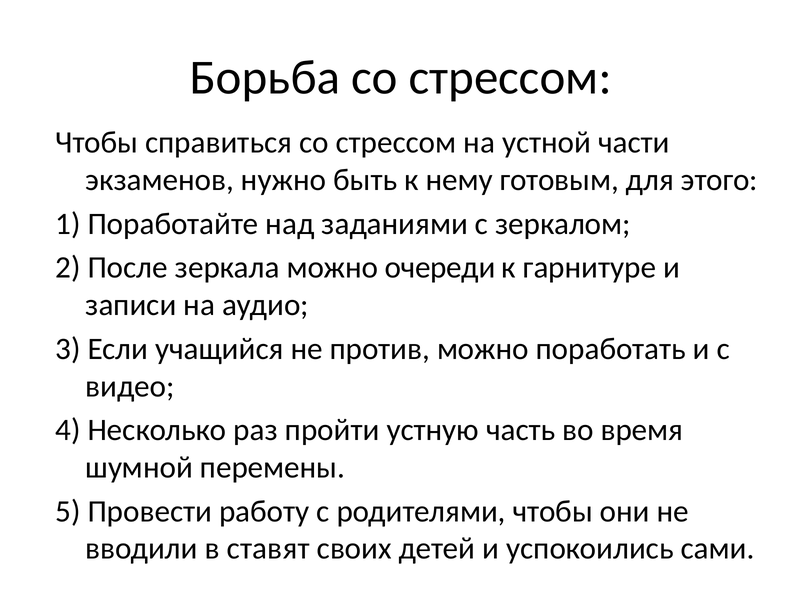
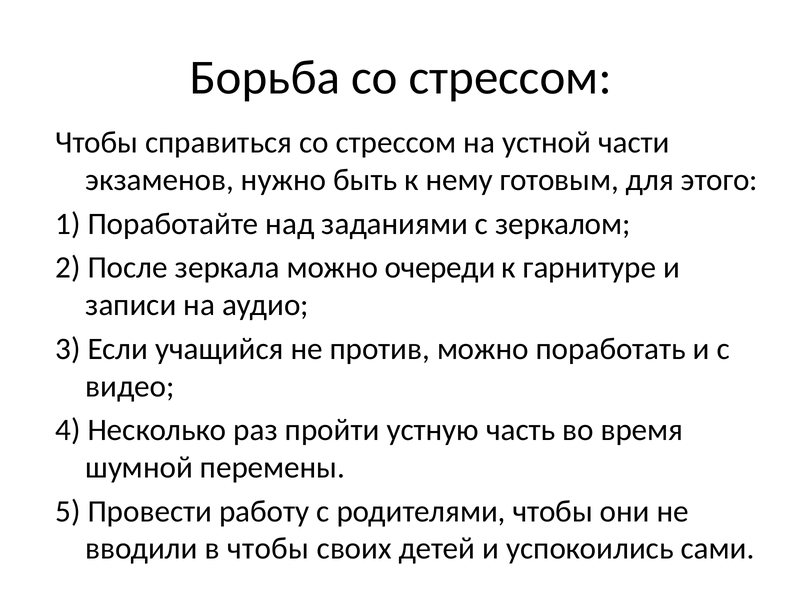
в ставят: ставят -> чтобы (268, 548)
